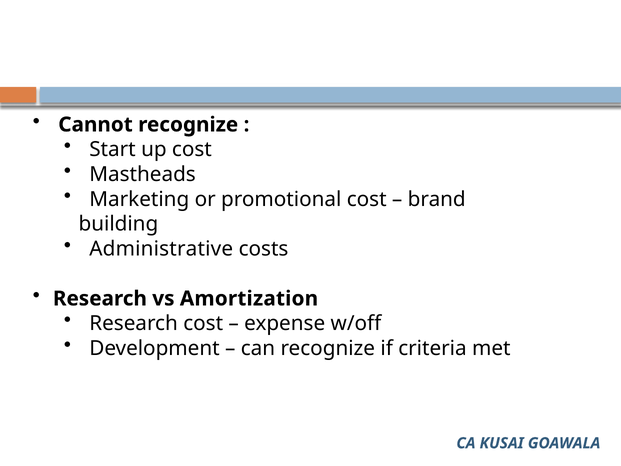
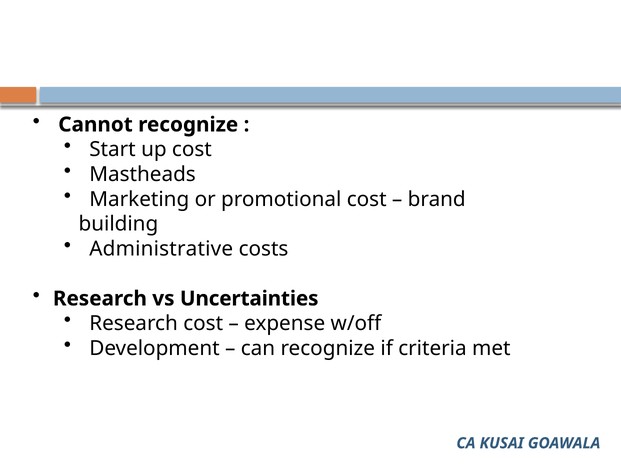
Amortization: Amortization -> Uncertainties (249, 298)
